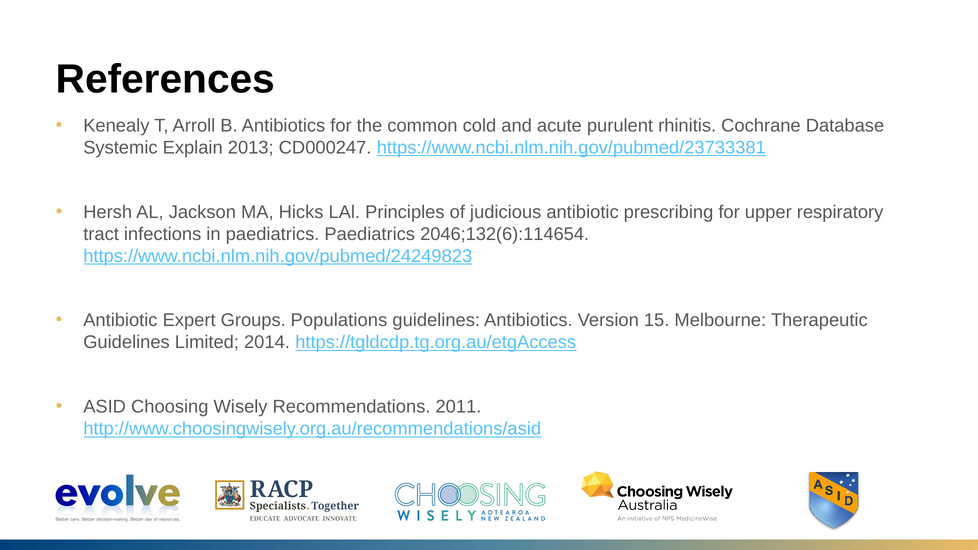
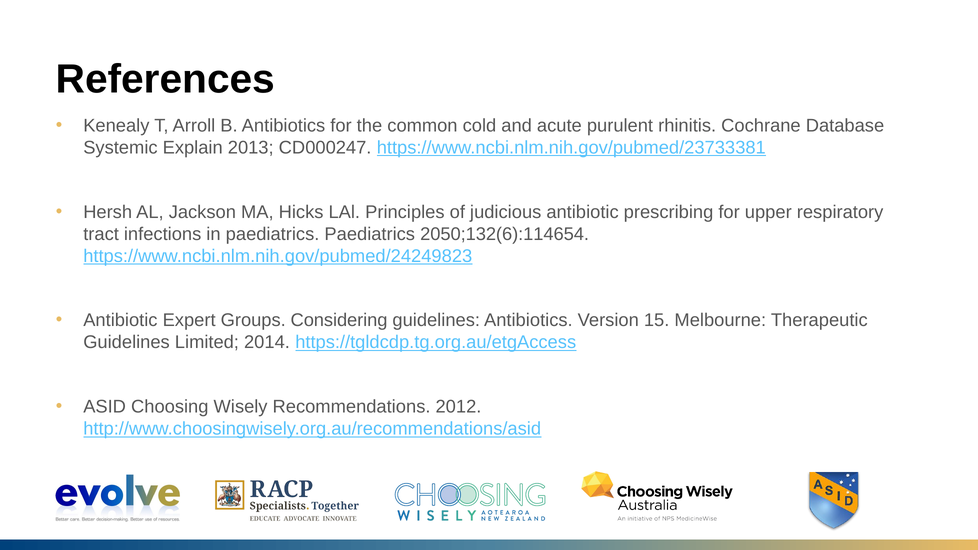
2046;132(6):114654: 2046;132(6):114654 -> 2050;132(6):114654 (505, 234)
Populations: Populations -> Considering (339, 320)
2011: 2011 -> 2012 (458, 407)
